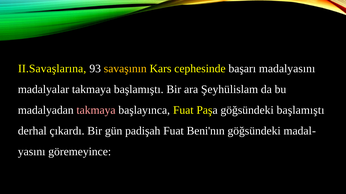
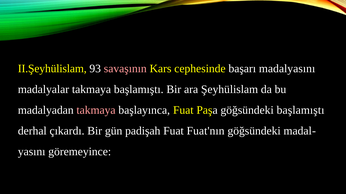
II.Savaşlarına: II.Savaşlarına -> II.Şeyhülislam (52, 69)
savaşının colour: yellow -> pink (125, 69)
Beni'nın: Beni'nın -> Fuat'nın (206, 131)
